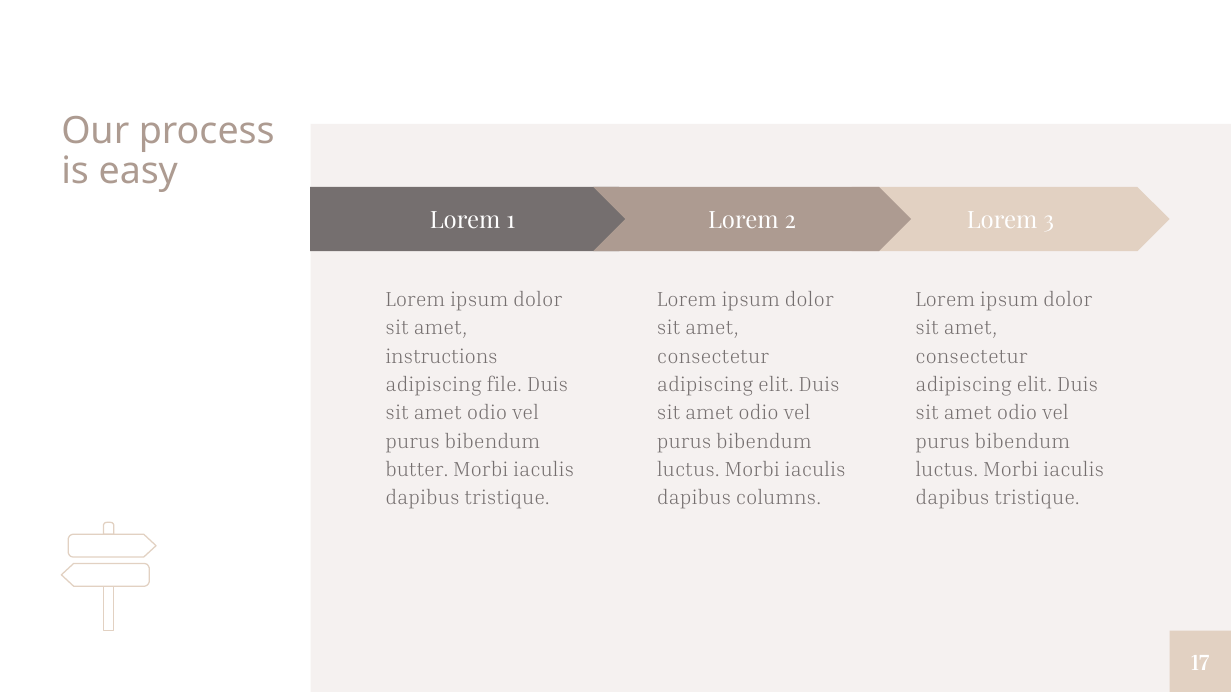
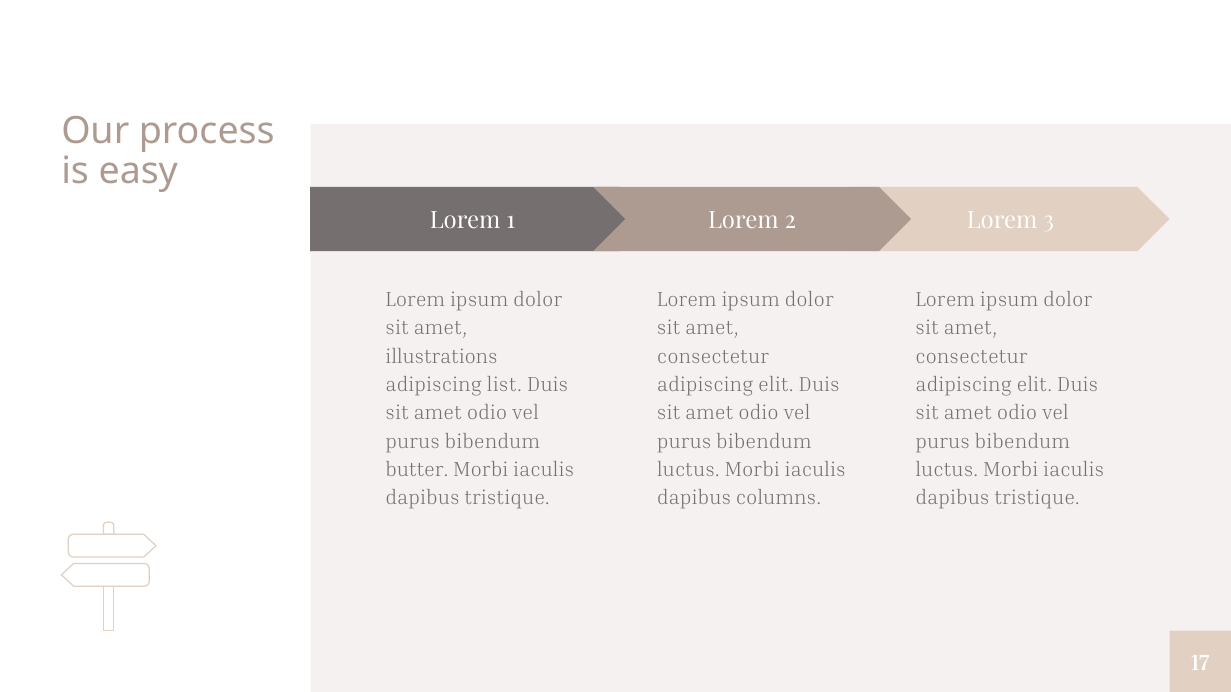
instructions: instructions -> illustrations (442, 357)
file: file -> list (504, 385)
